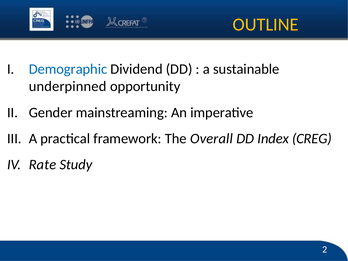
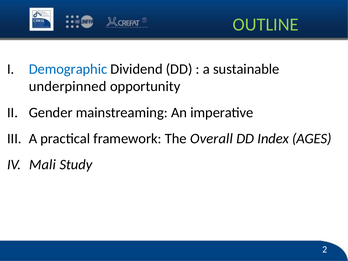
OUTLINE colour: yellow -> light green (266, 24)
CREG: CREG -> AGES (312, 139)
Rate: Rate -> Mali (42, 165)
